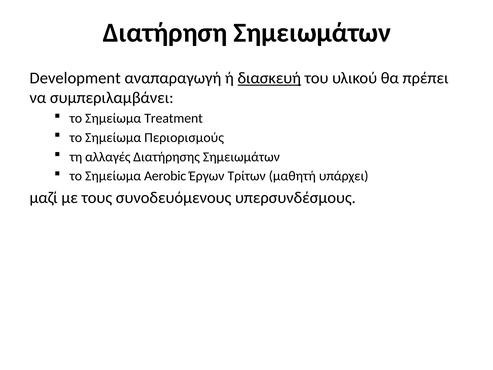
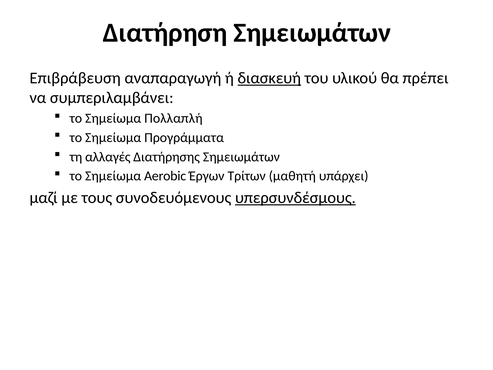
Development: Development -> Επιβράβευση (75, 78)
Treatment: Treatment -> Πολλαπλή (173, 118)
Περιορισμούς: Περιορισμούς -> Προγράμματα (184, 138)
υπερσυνδέσμους underline: none -> present (295, 198)
